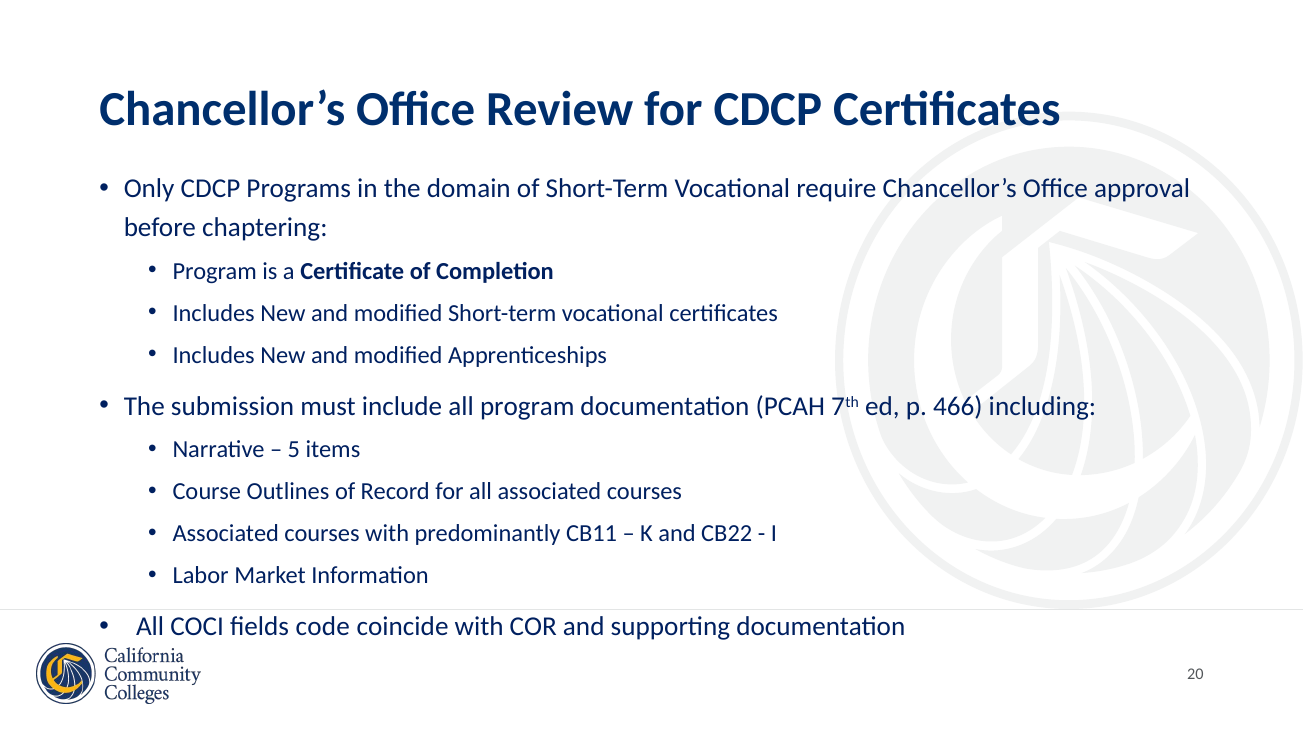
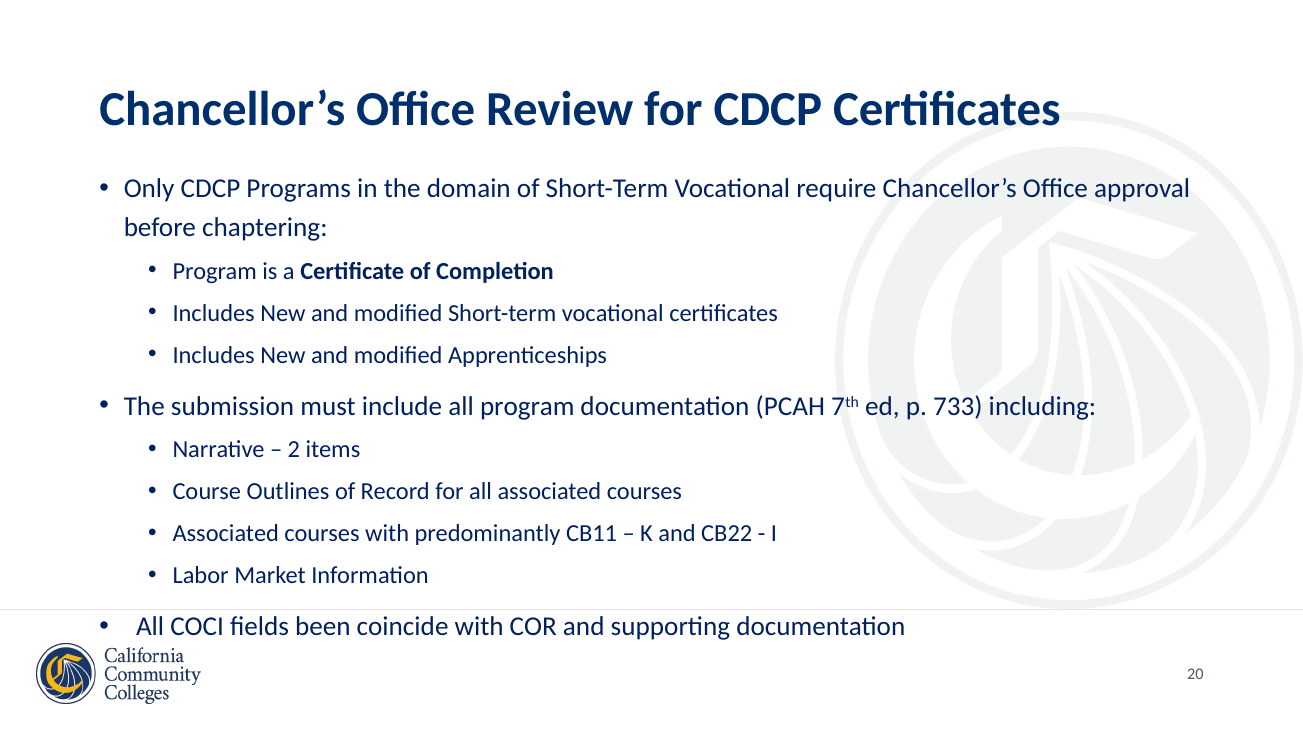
466: 466 -> 733 (958, 406)
5: 5 -> 2 (294, 450)
code: code -> been (323, 627)
